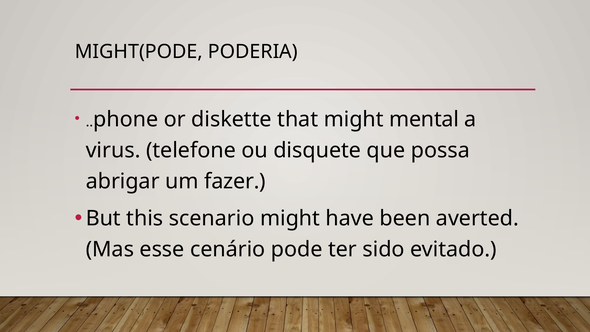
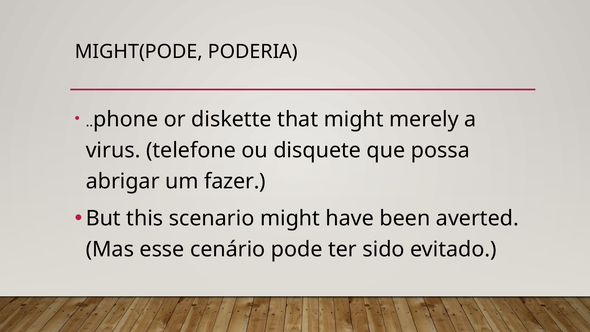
mental: mental -> merely (424, 119)
